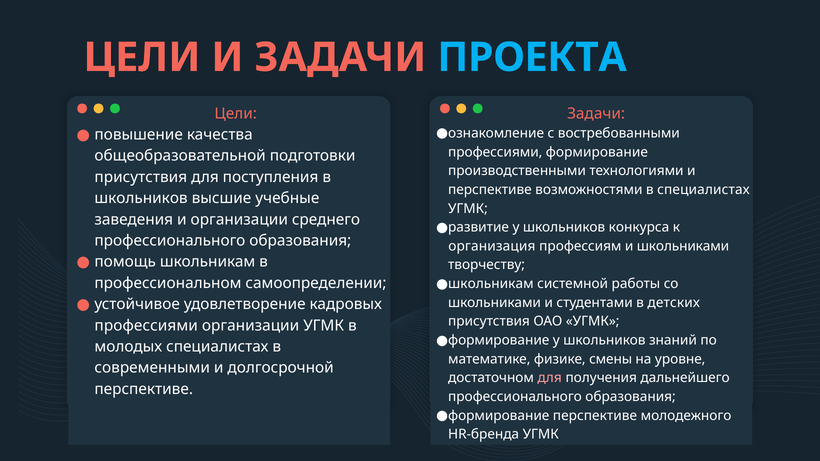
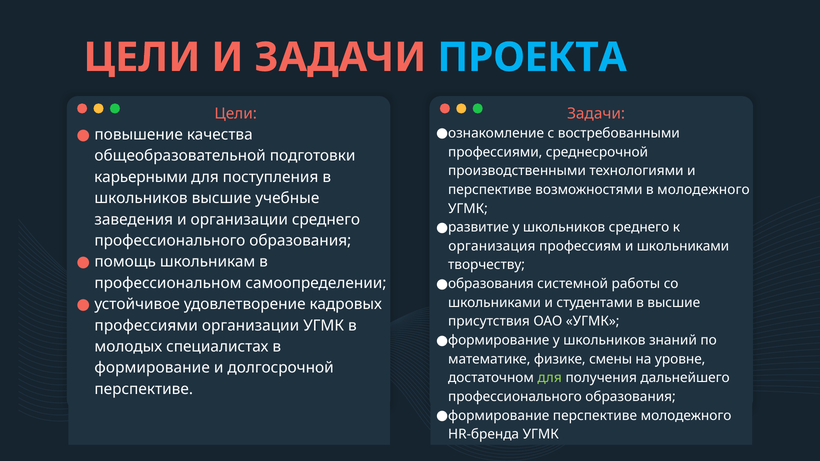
профессиями формирование: формирование -> среднесрочной (597, 152)
присутствия: присутствия -> карьерными (141, 177)
в специалистах: специалистах -> молодежного (703, 190)
школьников конкурса: конкурса -> среднего (639, 227)
школьникам: школьникам -> образования (491, 284)
в детских: детских -> высшие (674, 303)
современными: современными -> формирование (152, 368)
для colour: pink -> light green (550, 378)
